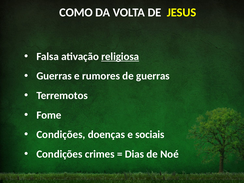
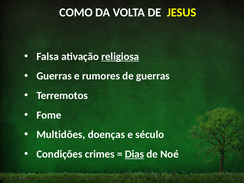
Condições: Condições -> Multidões (61, 135)
sociais: sociais -> século (150, 135)
Dias underline: none -> present (134, 154)
